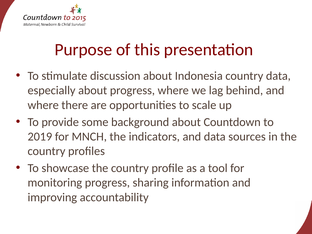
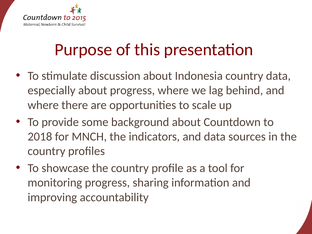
2019: 2019 -> 2018 (40, 137)
